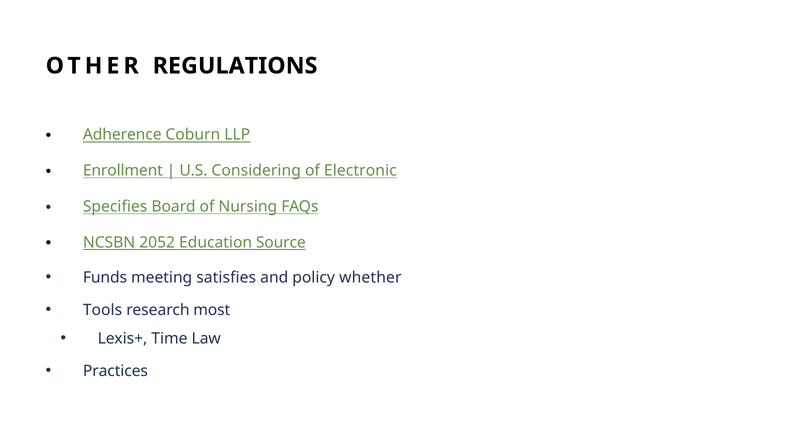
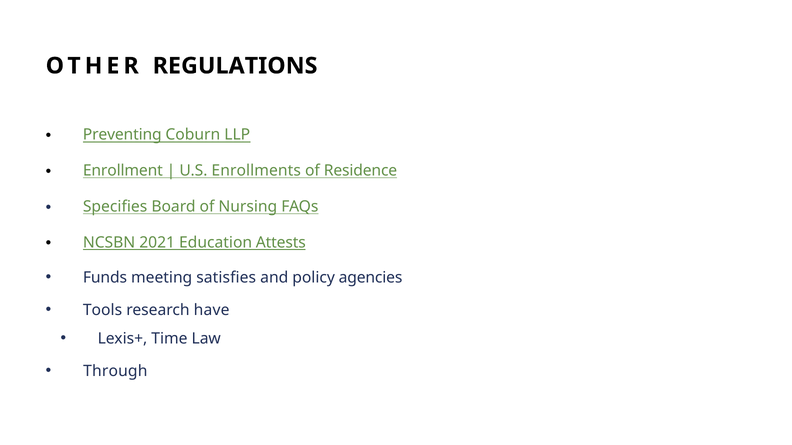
Adherence: Adherence -> Preventing (122, 135)
Considering: Considering -> Enrollments (256, 171)
Electronic: Electronic -> Residence (361, 171)
2052: 2052 -> 2021 (157, 243)
Source: Source -> Attests (281, 243)
whether: whether -> agencies (371, 278)
most: most -> have (212, 310)
Practices: Practices -> Through (115, 372)
